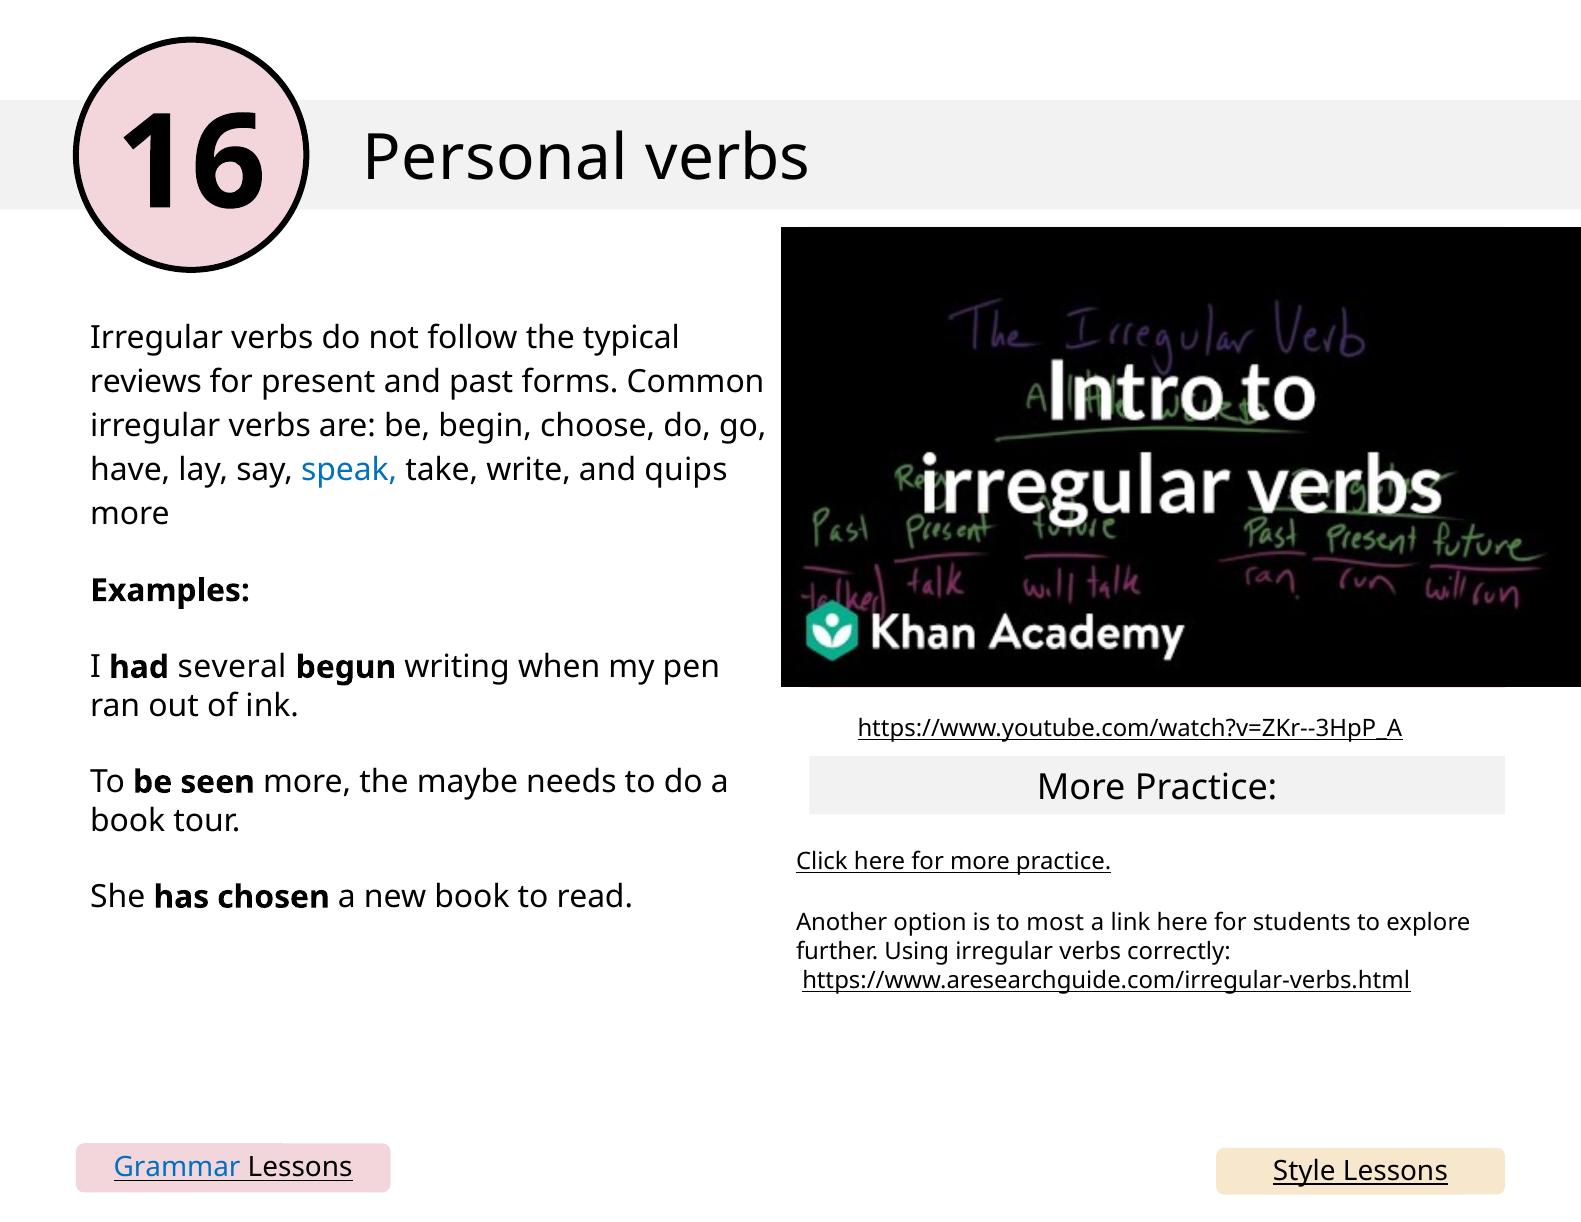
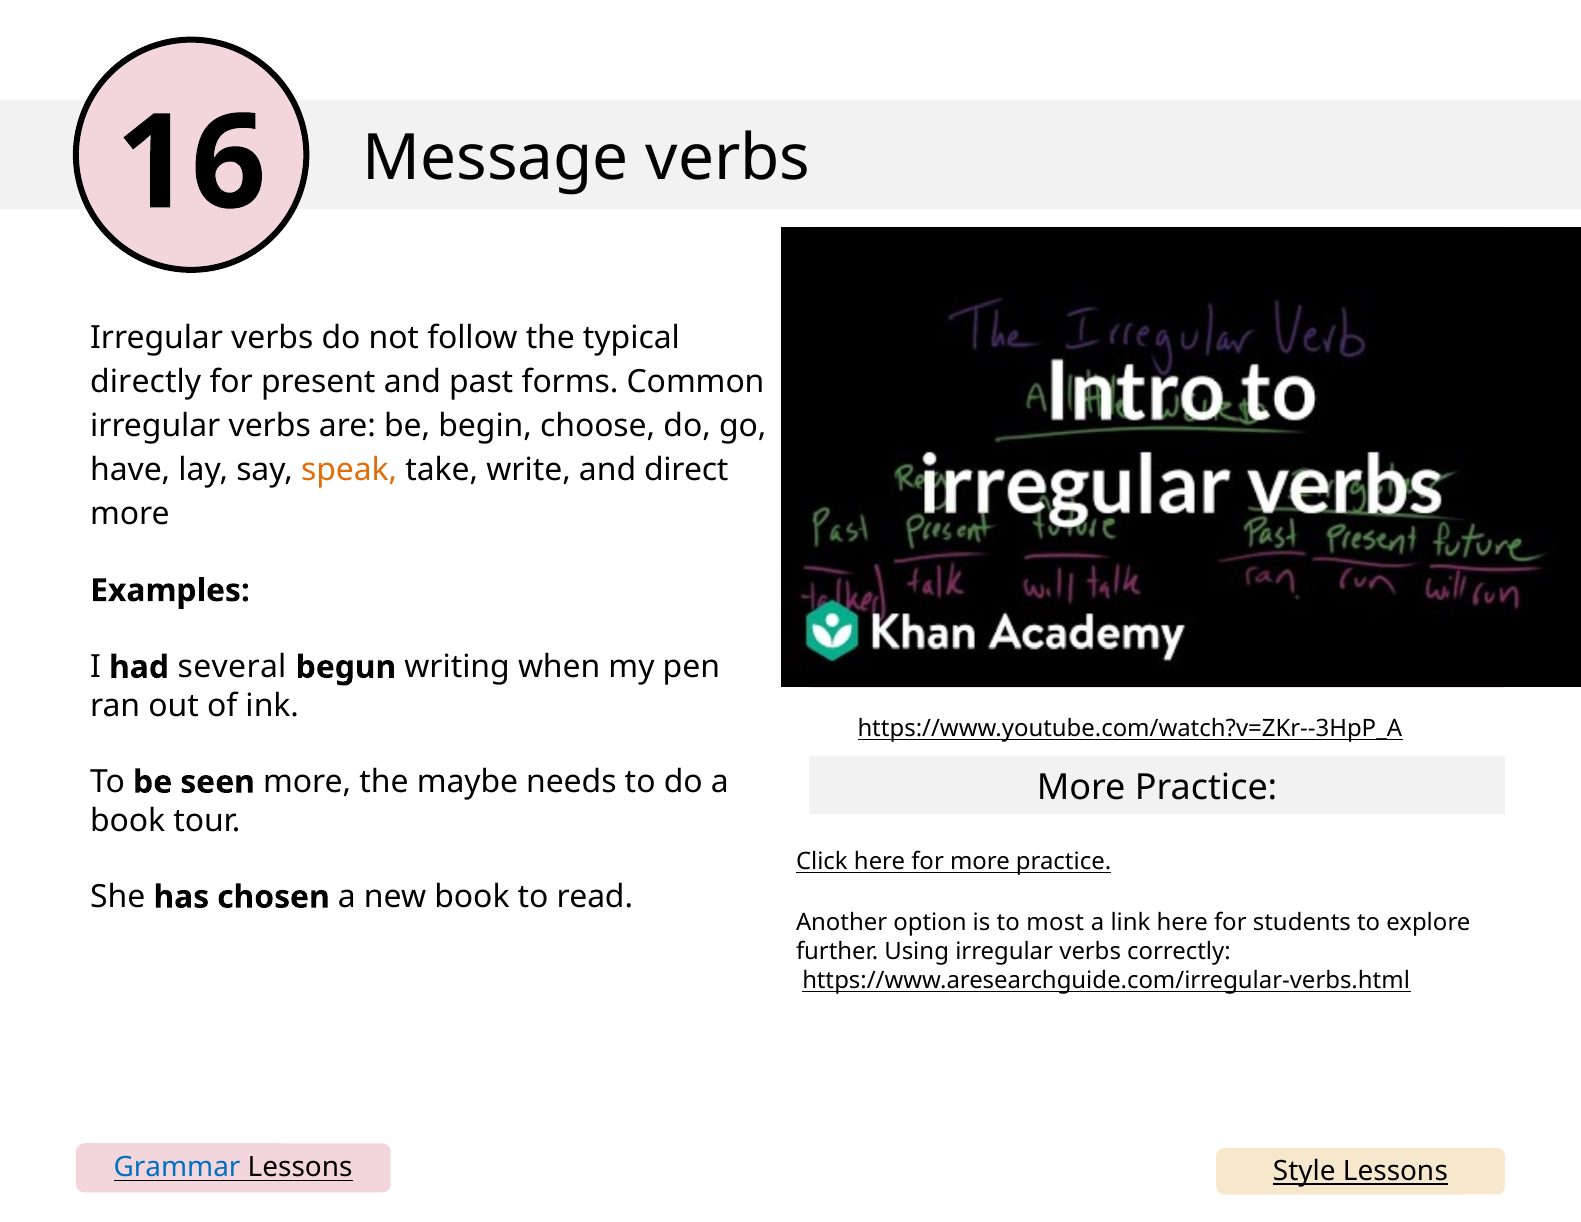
Personal: Personal -> Message (496, 159)
reviews: reviews -> directly (146, 382)
speak colour: blue -> orange (349, 470)
quips: quips -> direct (686, 470)
